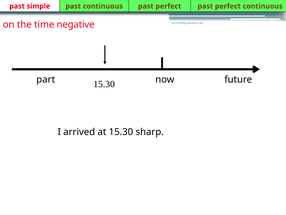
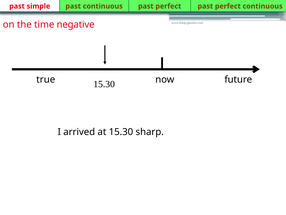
part: part -> true (46, 79)
